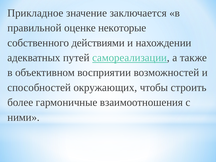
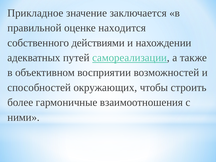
некоторые: некоторые -> находится (122, 28)
